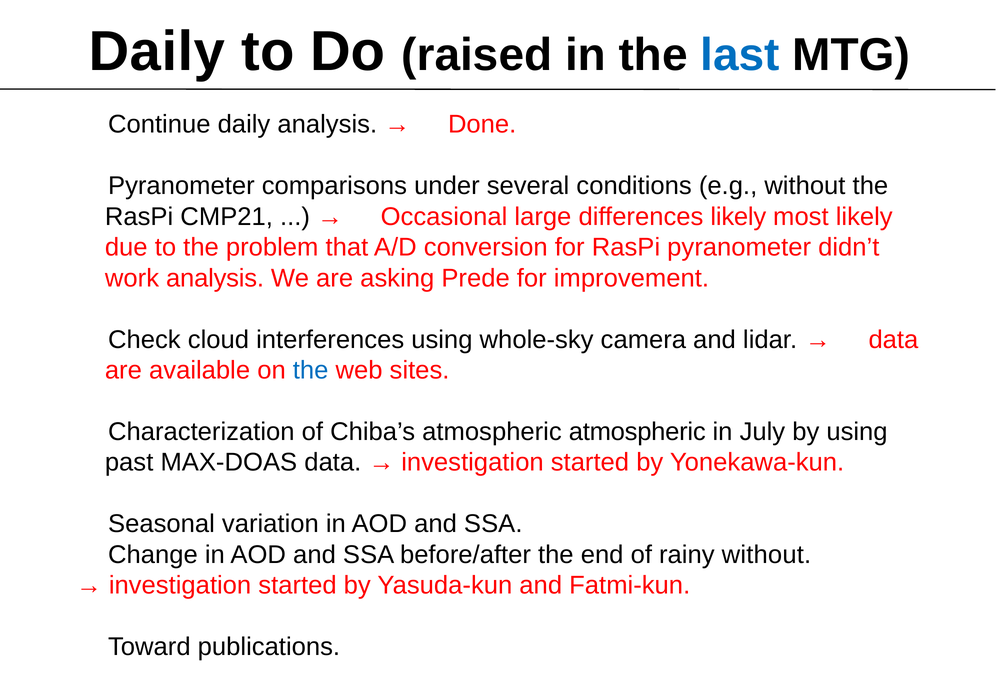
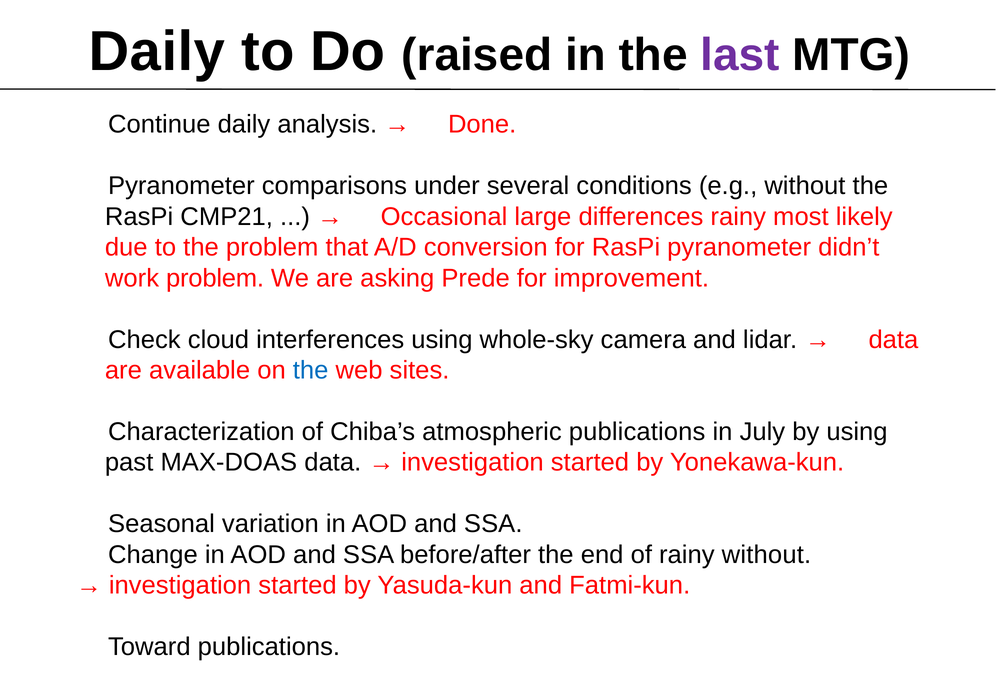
last colour: blue -> purple (740, 55)
differences likely: likely -> rainy (738, 217)
work analysis: analysis -> problem (215, 278)
atmospheric atmospheric: atmospheric -> publications (637, 432)
